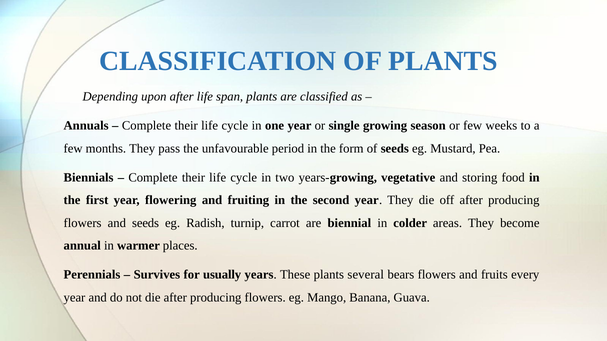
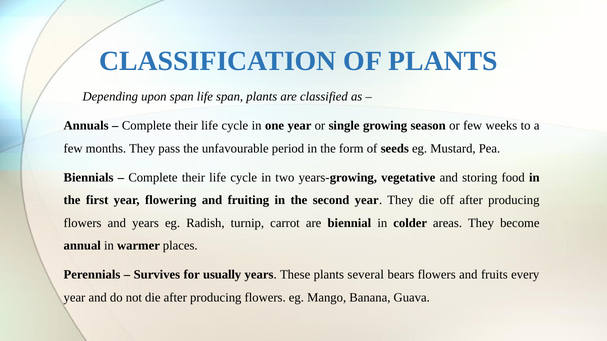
upon after: after -> span (182, 97)
and seeds: seeds -> years (145, 223)
